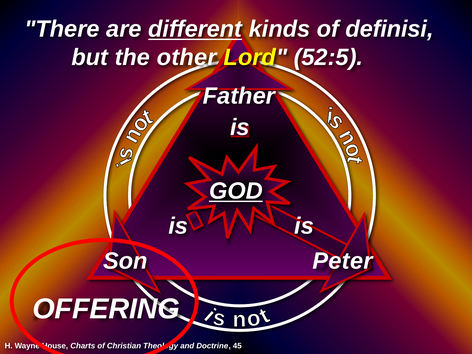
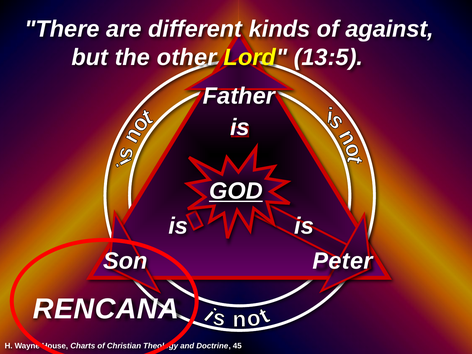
different underline: present -> none (195, 29)
definisi: definisi -> against (390, 29)
52:5: 52:5 -> 13:5 (328, 57)
OFFERING: OFFERING -> RENCANA (106, 309)
